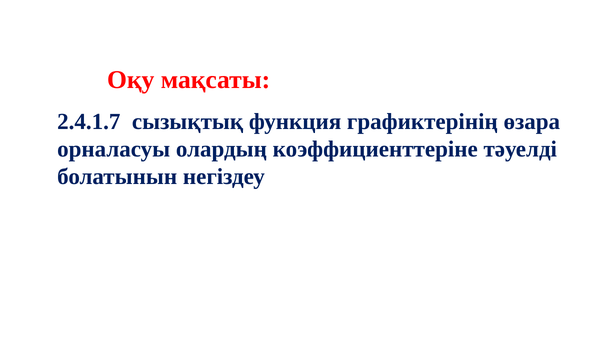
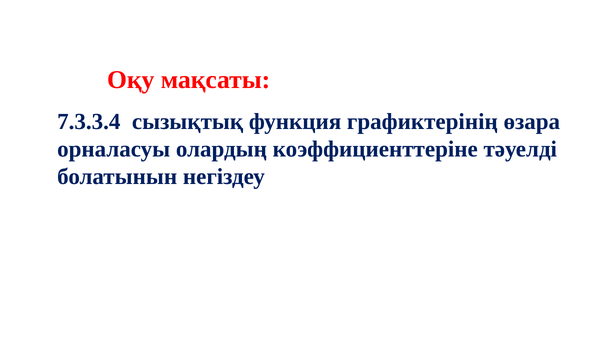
2.4.1.7: 2.4.1.7 -> 7.3.3.4 (89, 122)
